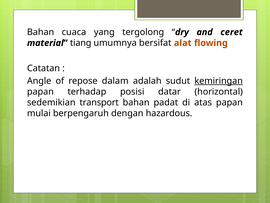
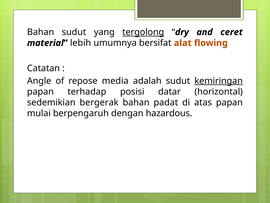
Bahan cuaca: cuaca -> sudut (74, 32)
tergolong underline: none -> present (143, 32)
tiang: tiang -> lebih (81, 43)
dalam: dalam -> media (115, 81)
transport: transport -> bergerak (99, 102)
